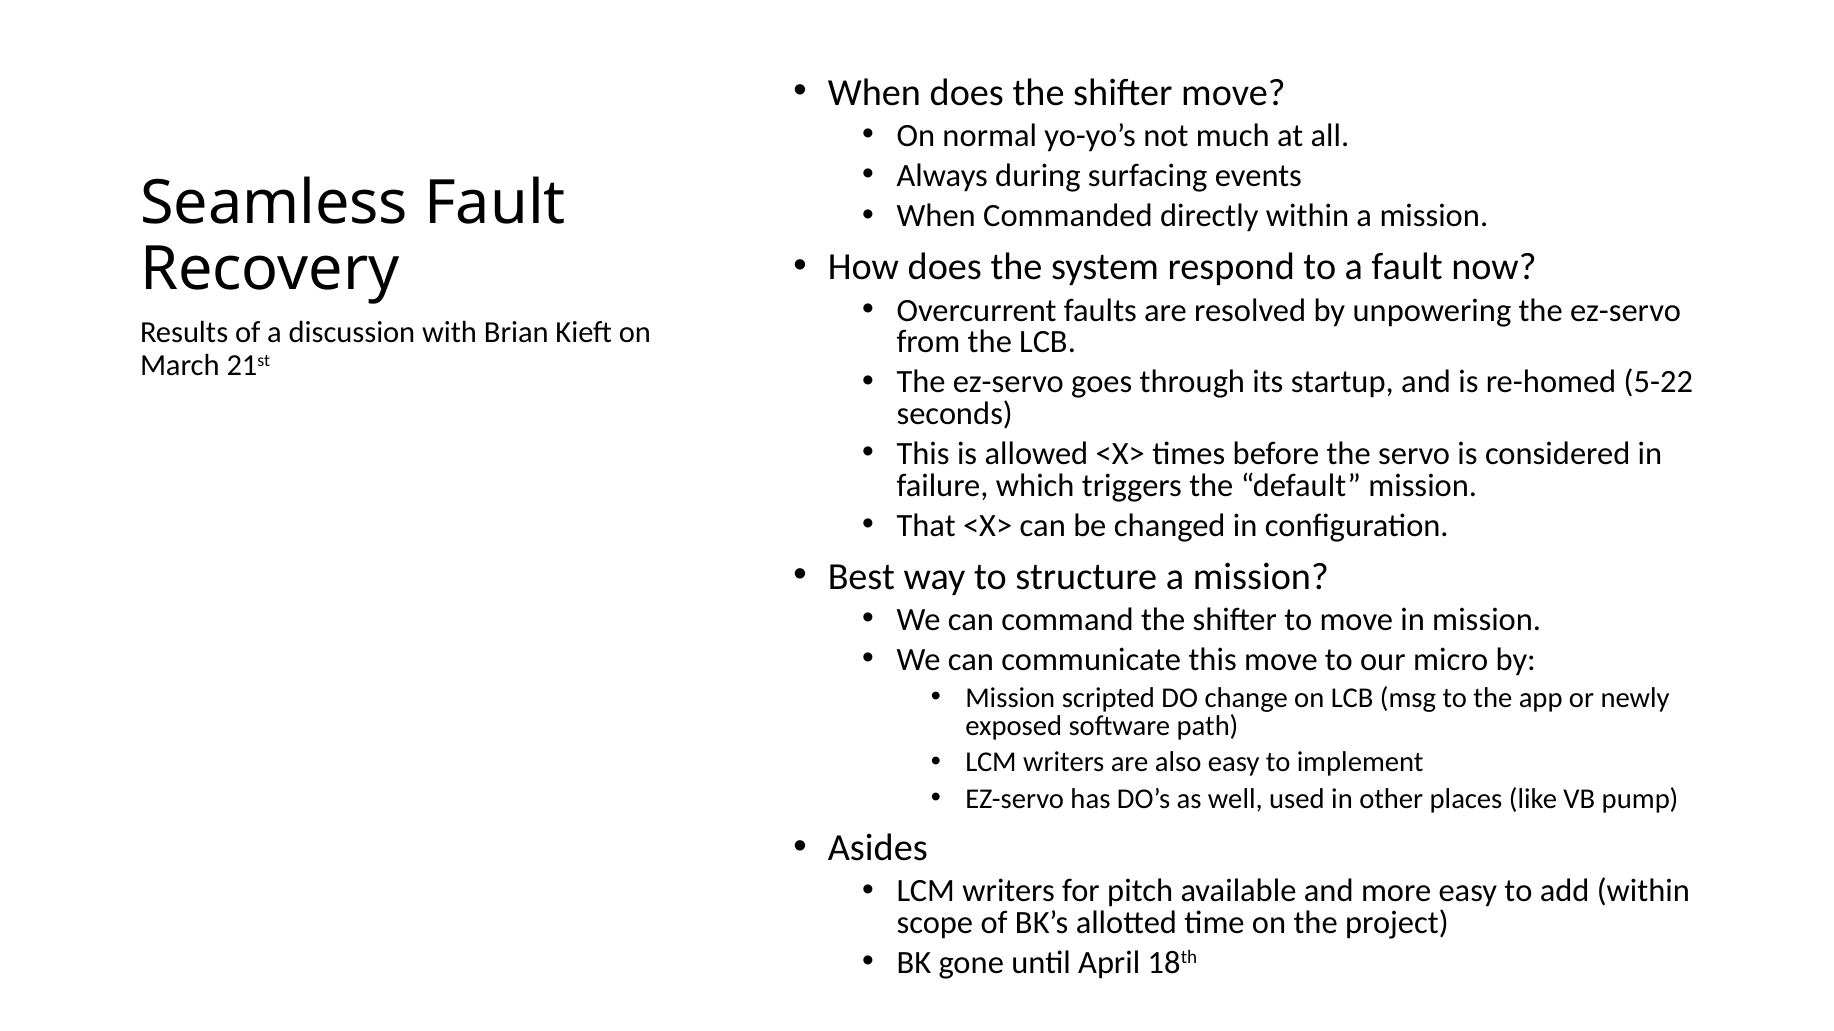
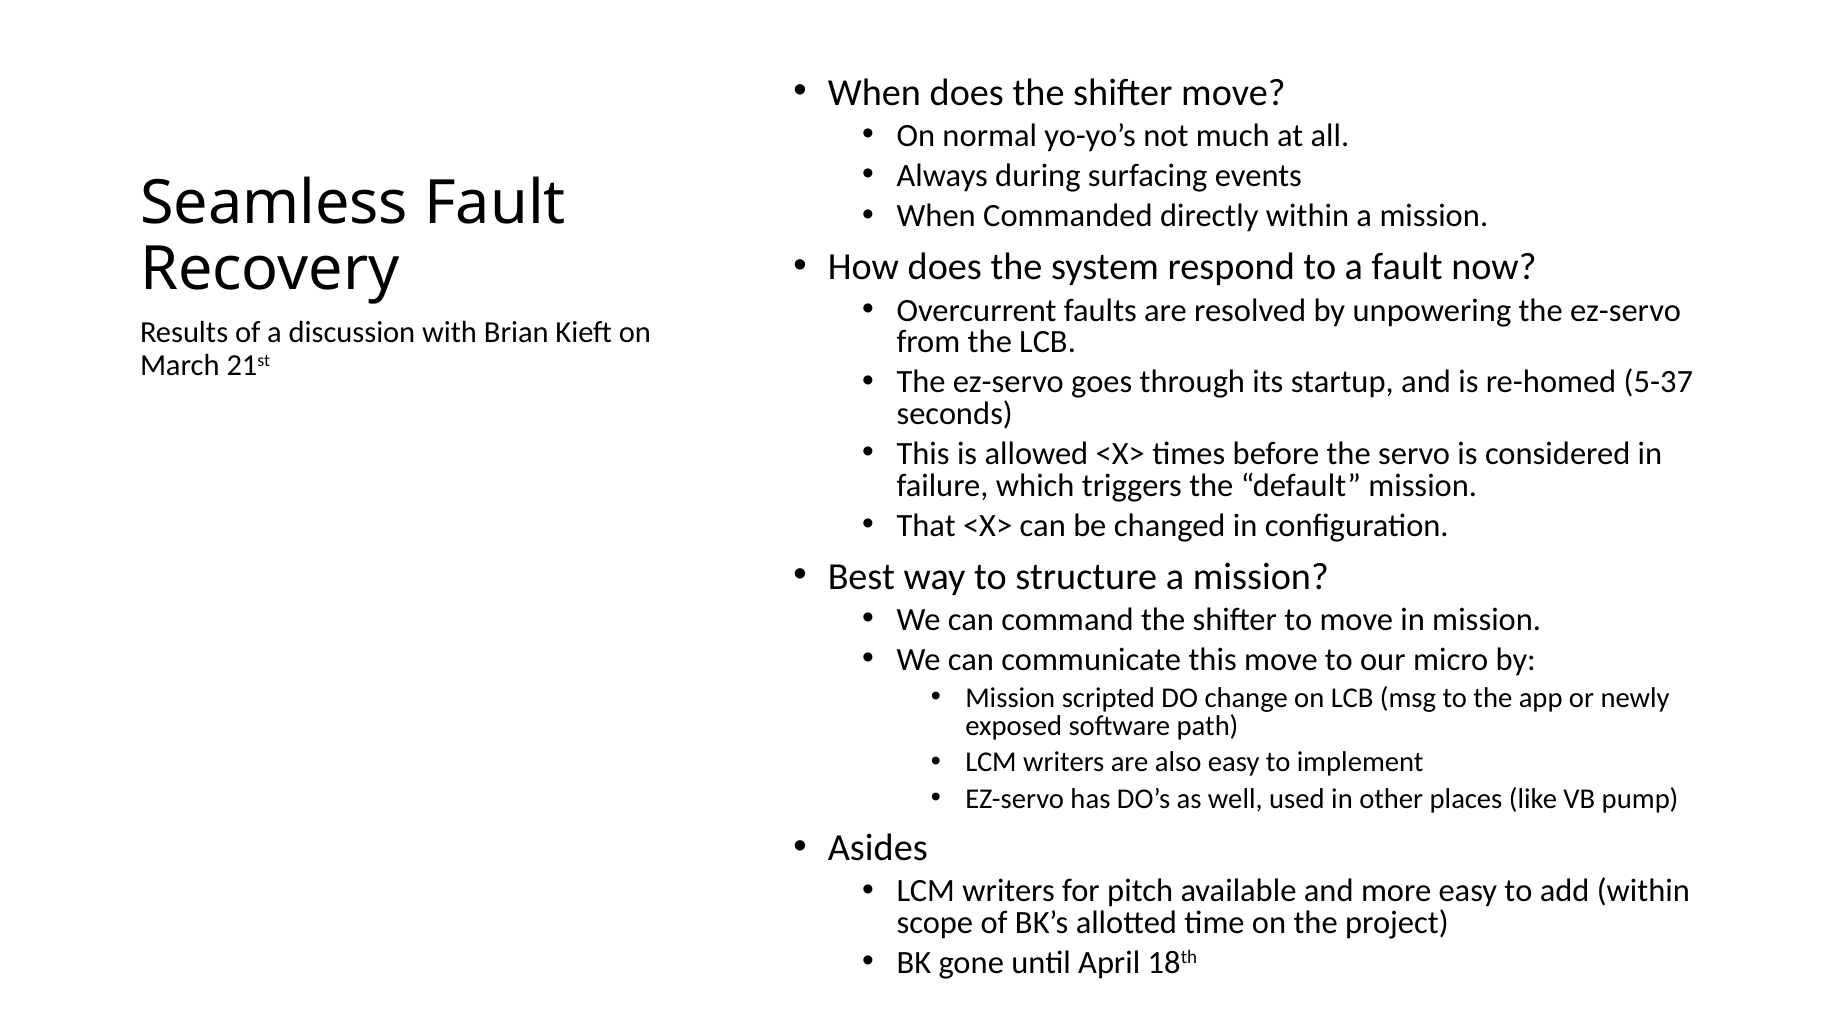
5-22: 5-22 -> 5-37 (1658, 382)
